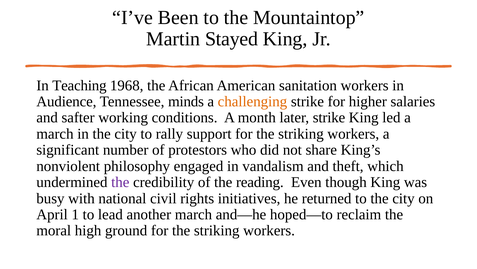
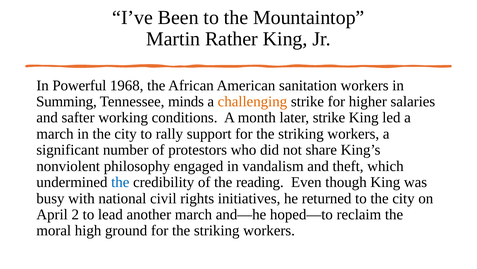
Stayed: Stayed -> Rather (231, 39)
Teaching: Teaching -> Powerful (79, 85)
Audience: Audience -> Summing (66, 101)
the colour: purple -> blue (120, 182)
1: 1 -> 2 (75, 214)
